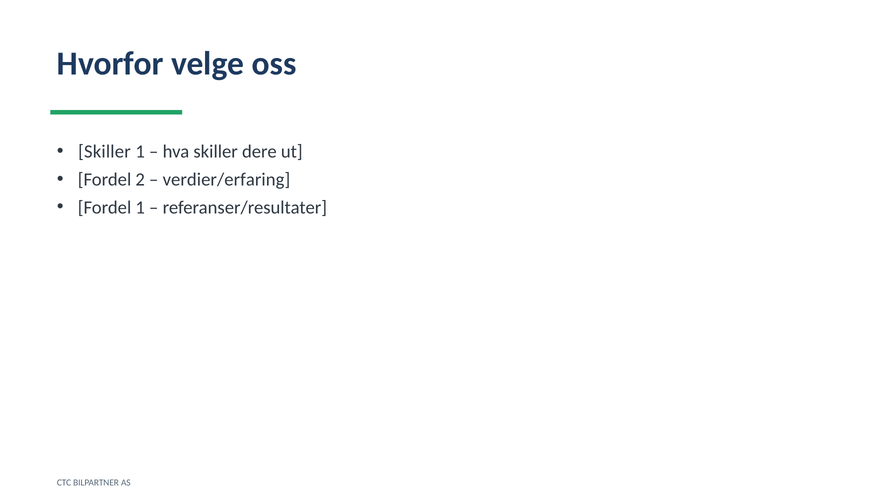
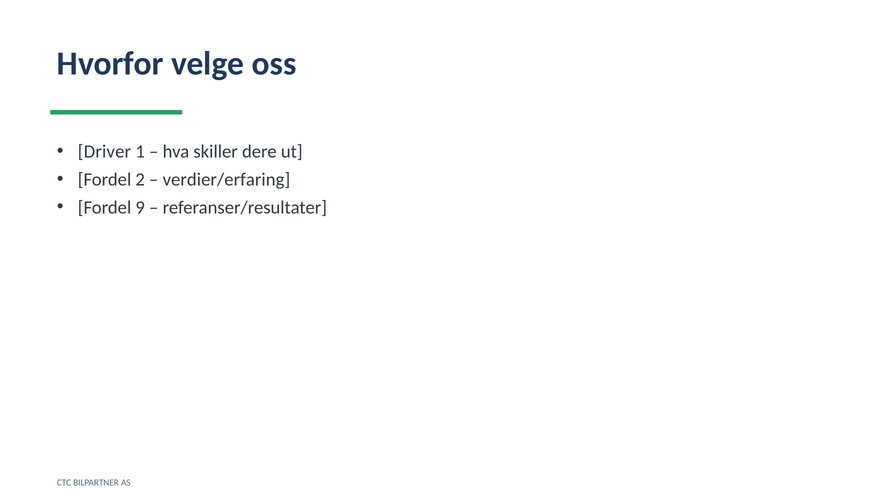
Skiller: Skiller -> Driver (104, 151)
Fordel 1: 1 -> 9 (140, 207)
